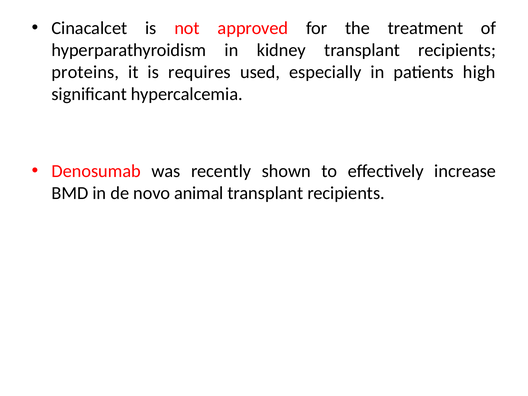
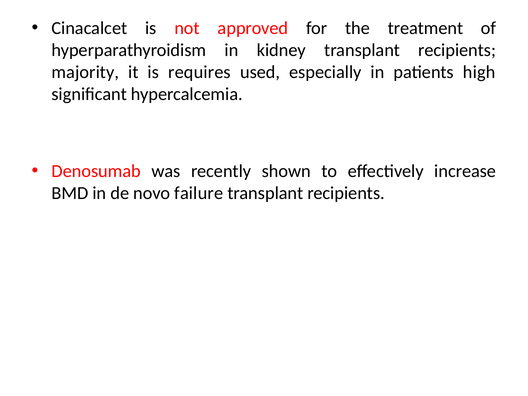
proteins: proteins -> majority (85, 72)
animal: animal -> failure (199, 193)
